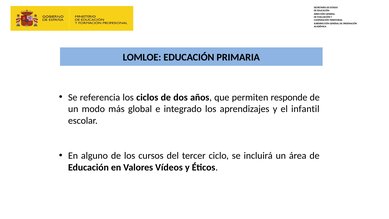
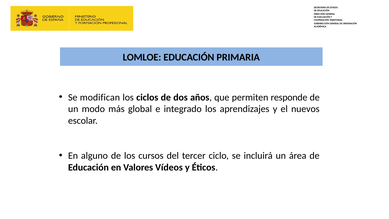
referencia: referencia -> modifican (100, 97)
infantil: infantil -> nuevos (305, 109)
